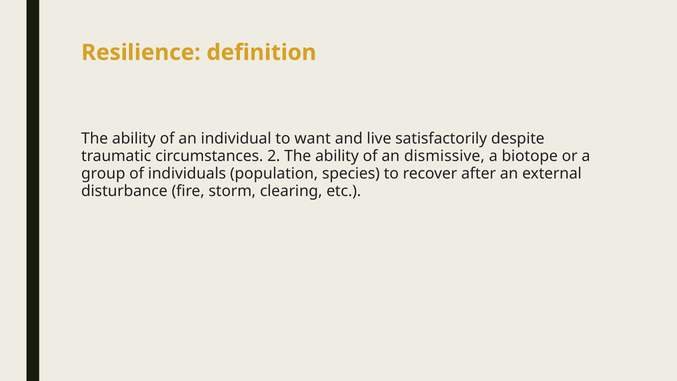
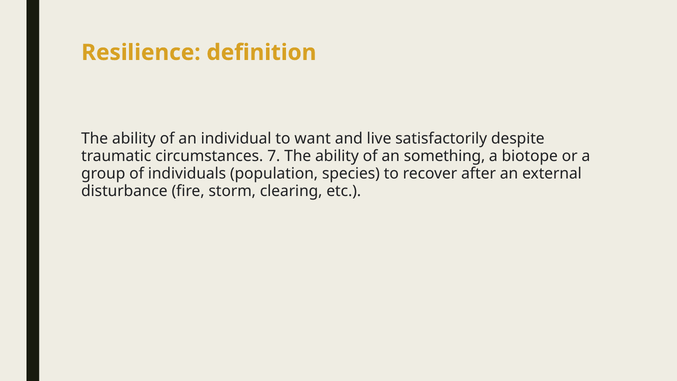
2: 2 -> 7 (274, 156)
dismissive: dismissive -> something (444, 156)
